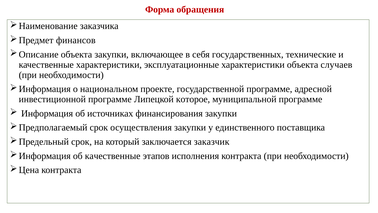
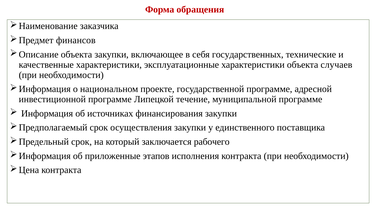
которое: которое -> течение (193, 99)
заказчик: заказчик -> рабочего (212, 142)
об качественные: качественные -> приложенные (113, 156)
